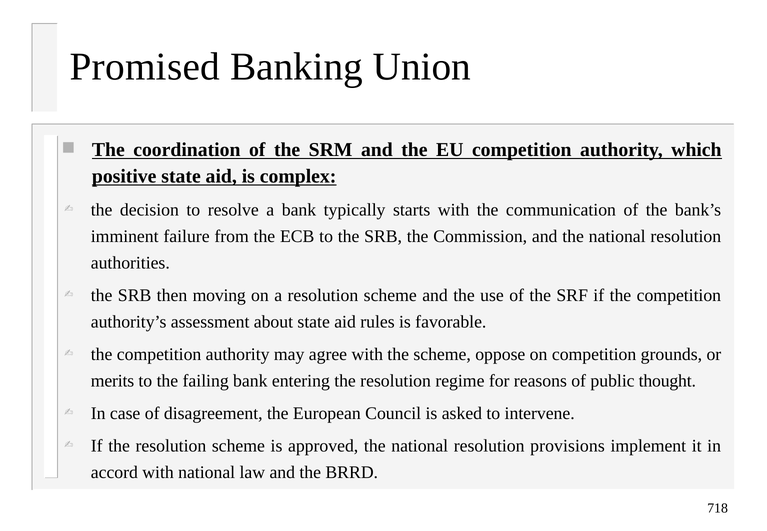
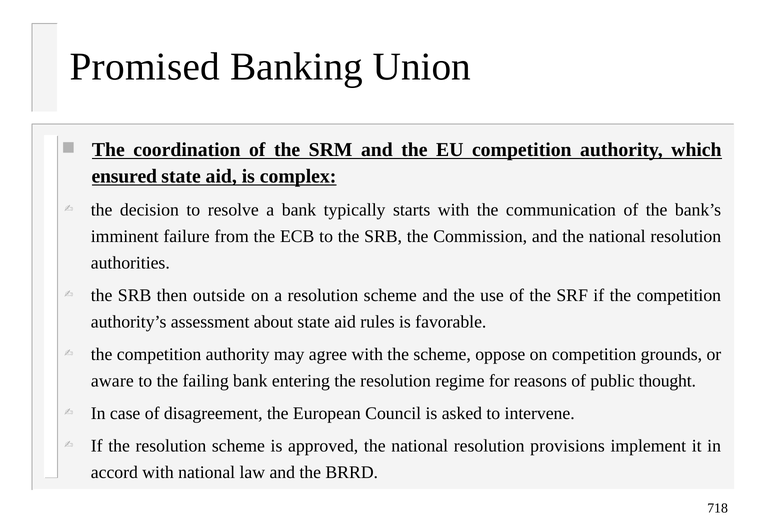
positive: positive -> ensured (124, 176)
moving: moving -> outside (219, 295)
merits: merits -> aware (112, 381)
